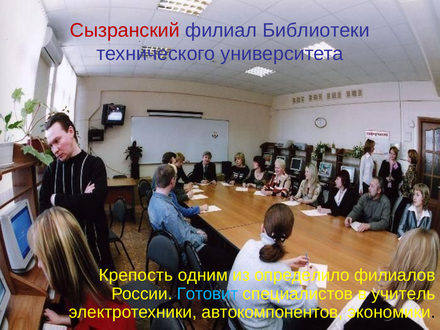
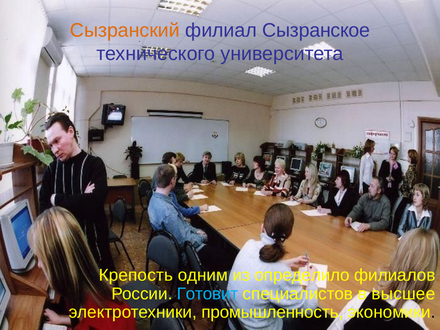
Сызранский colour: red -> orange (125, 30)
Библиотеки: Библиотеки -> Сызранское (316, 30)
учитель: учитель -> высшее (403, 294)
автокомпонентов: автокомпонентов -> промышленность (272, 312)
